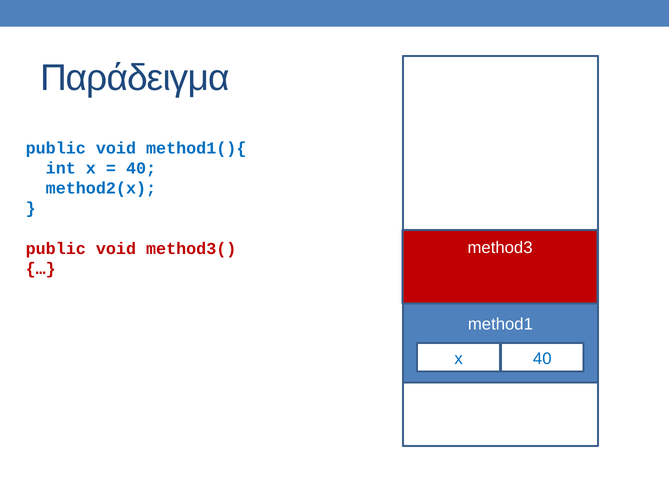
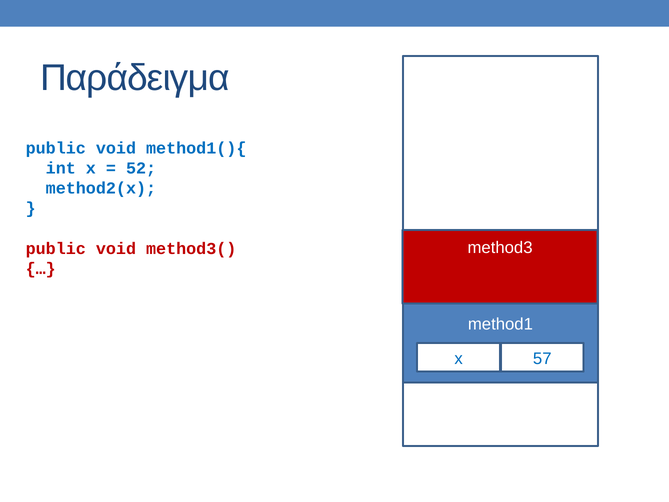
40: 40 -> 52 (141, 168)
x 40: 40 -> 57 (542, 358)
